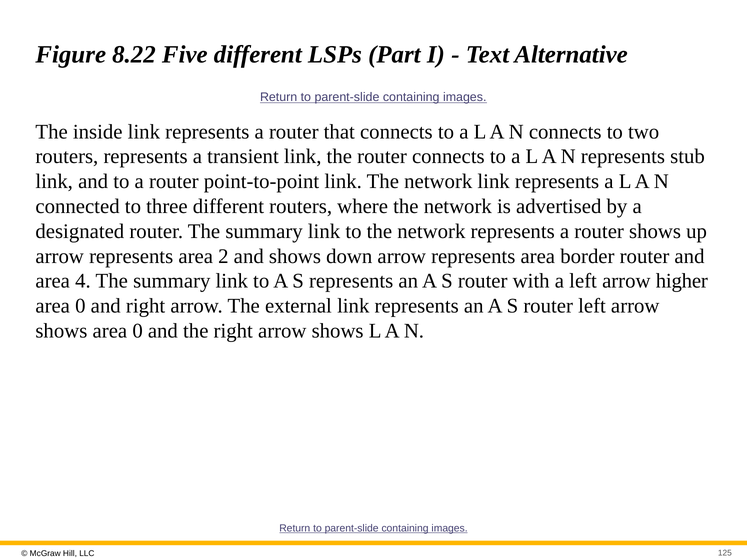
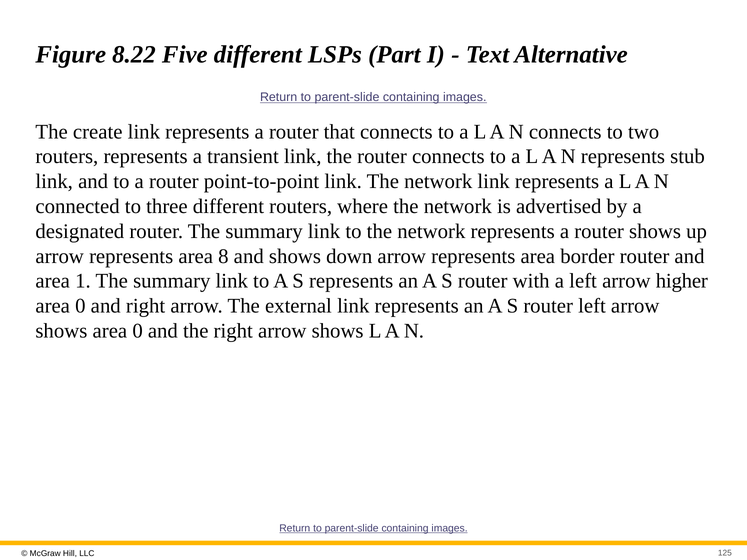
inside: inside -> create (98, 132)
2: 2 -> 8 (223, 256)
4: 4 -> 1 (83, 281)
